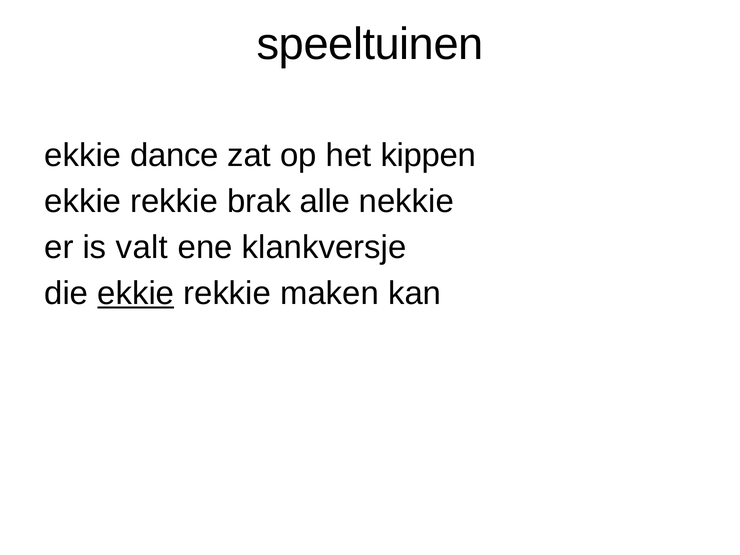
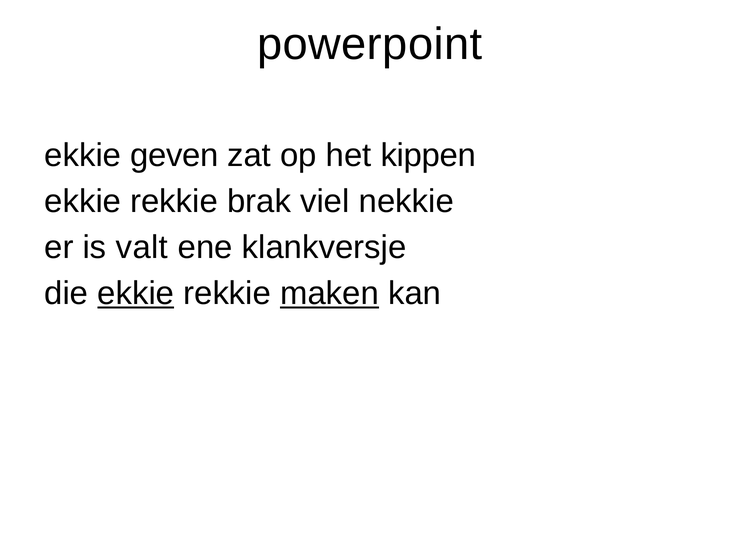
speeltuinen: speeltuinen -> powerpoint (370, 45)
dance: dance -> geven (174, 155)
alle: alle -> viel (325, 201)
maken underline: none -> present (330, 293)
